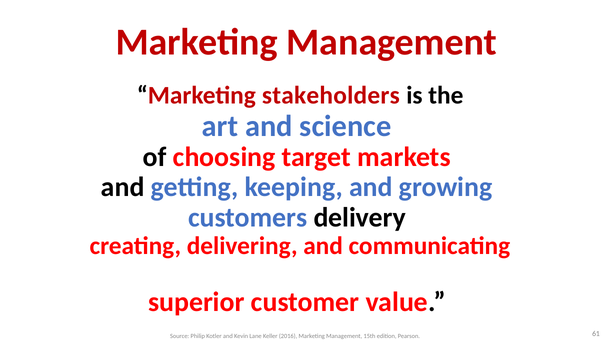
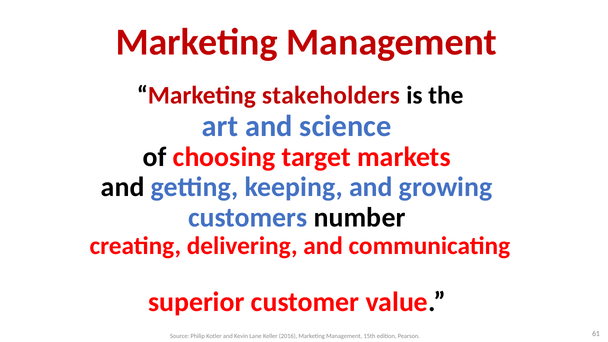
delivery: delivery -> number (360, 217)
